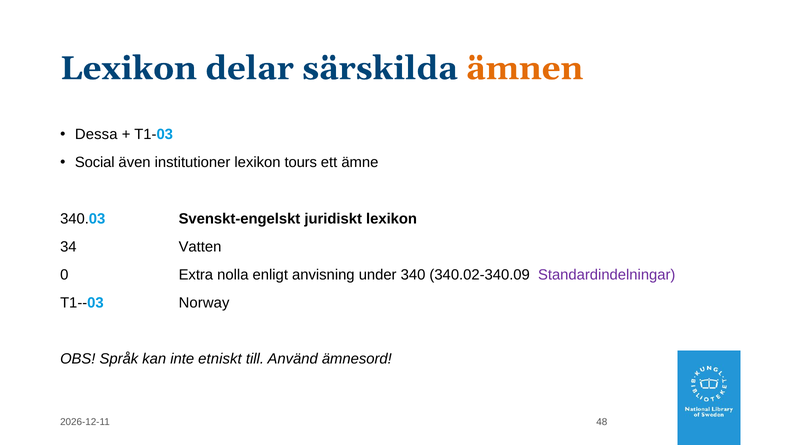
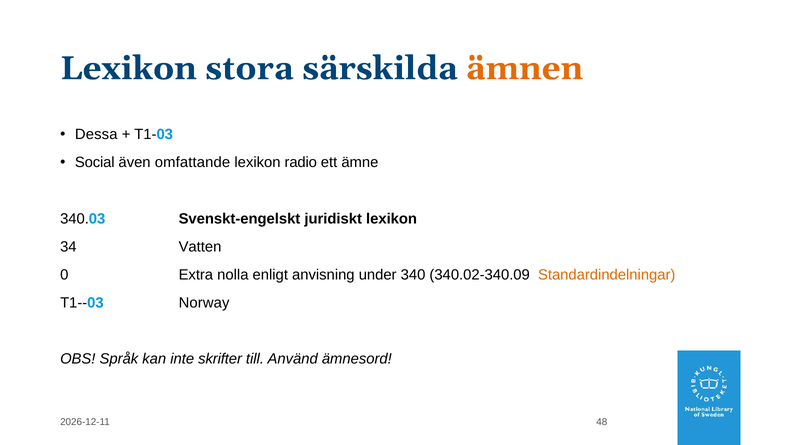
delar: delar -> stora (249, 68)
institutioner: institutioner -> omfattande (192, 162)
tours: tours -> radio (301, 162)
Standardindelningar colour: purple -> orange (607, 274)
etniskt: etniskt -> skrifter (220, 358)
